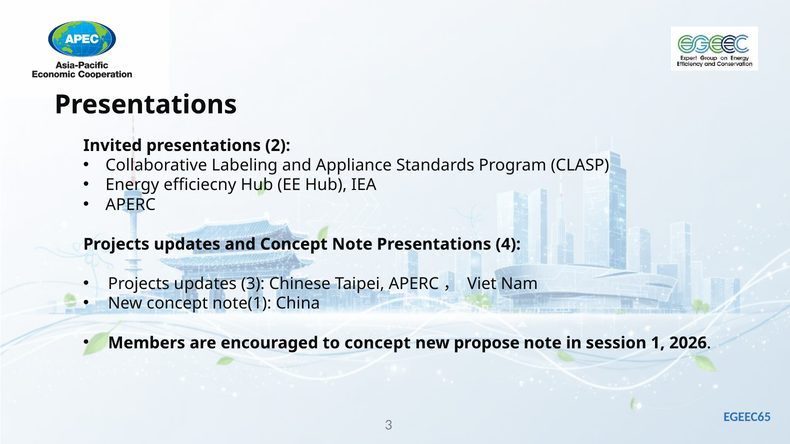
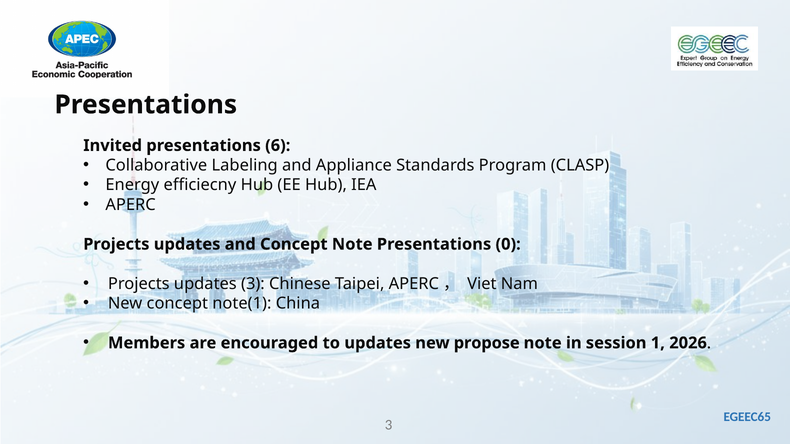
2: 2 -> 6 (278, 146)
4: 4 -> 0 (508, 244)
to concept: concept -> updates (378, 343)
